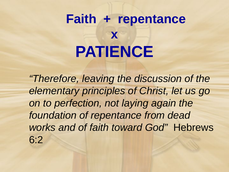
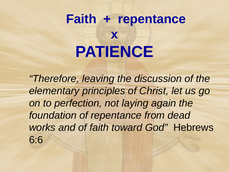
6:2: 6:2 -> 6:6 (36, 140)
